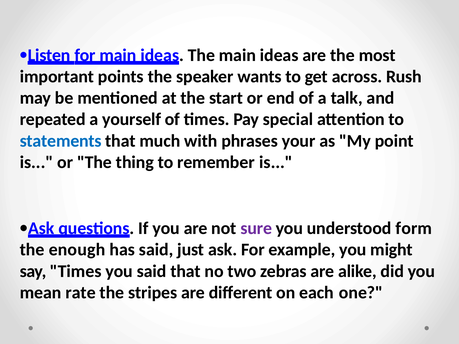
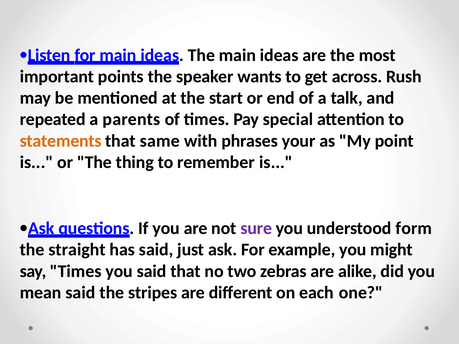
yourself: yourself -> parents (131, 119)
statements colour: blue -> orange (61, 141)
much: much -> same (160, 141)
enough: enough -> straight (77, 250)
mean rate: rate -> said (80, 293)
